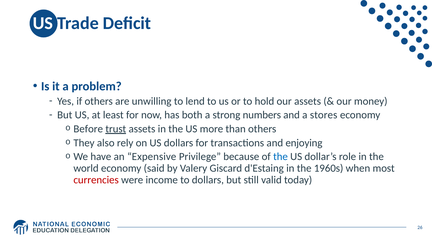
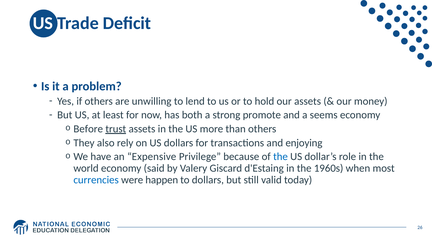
numbers: numbers -> promote (262, 115)
stores: stores -> seems (324, 115)
currencies colour: red -> blue (96, 180)
income: income -> happen (162, 180)
